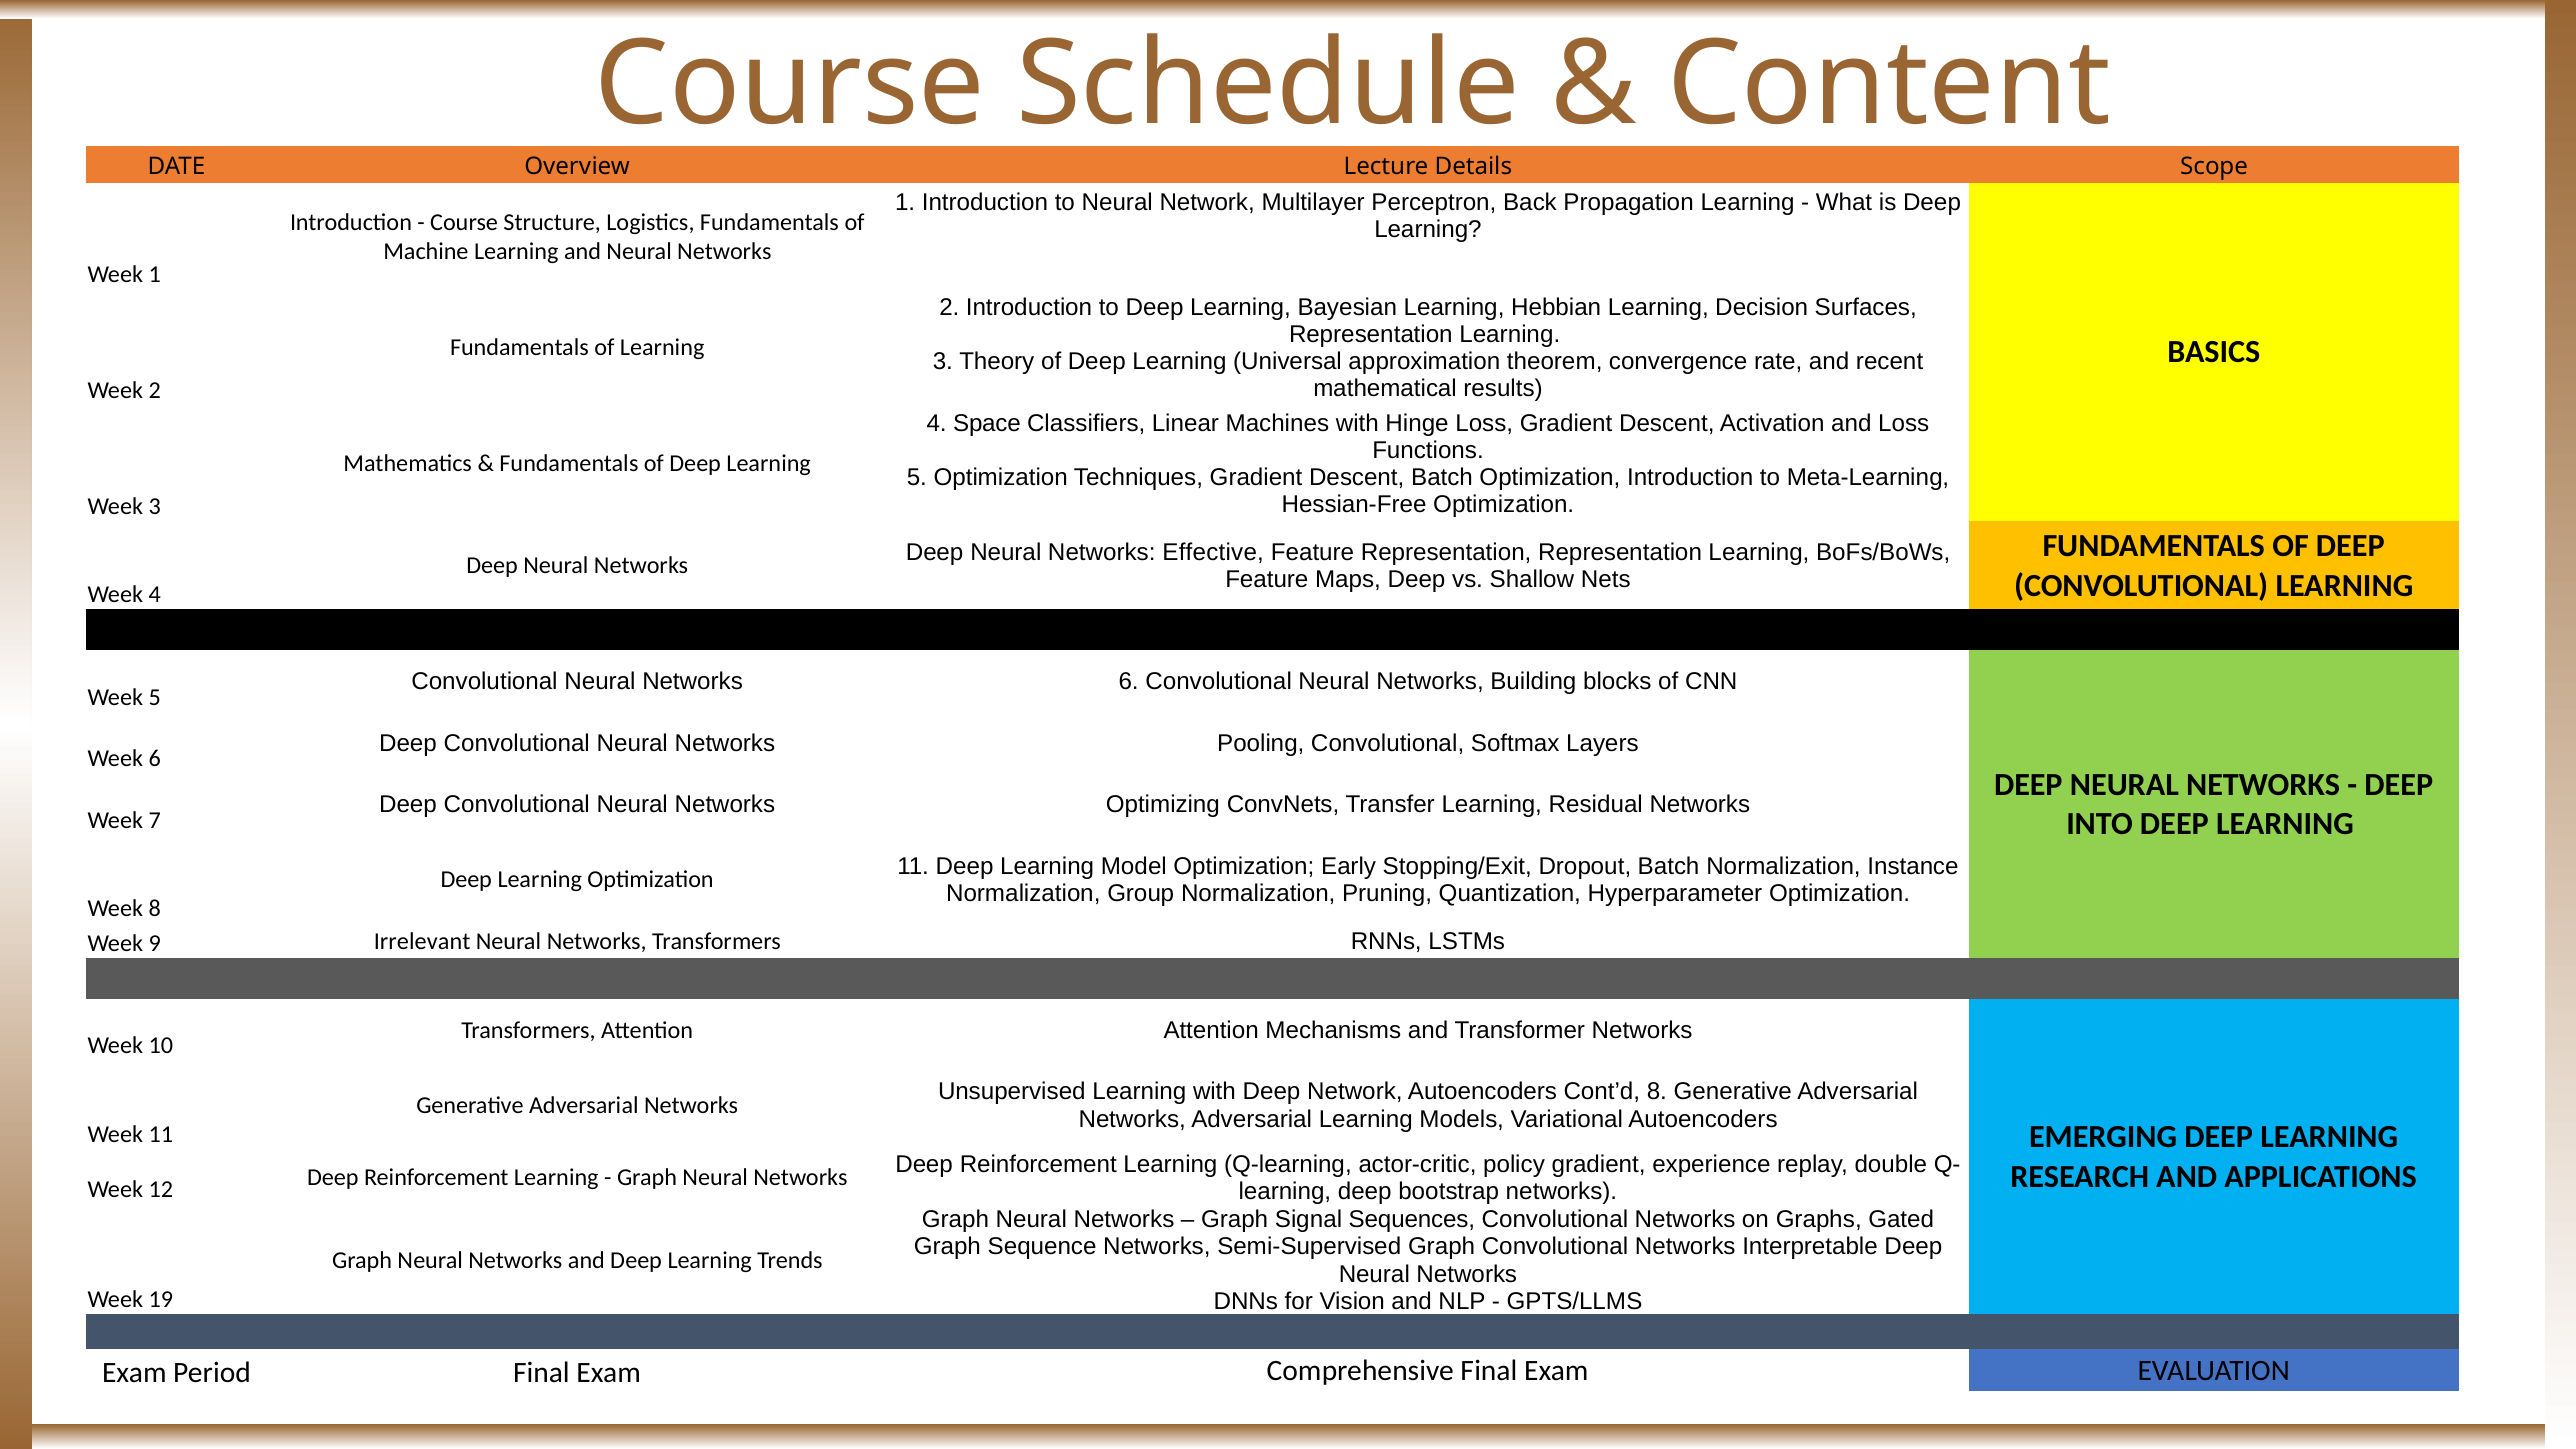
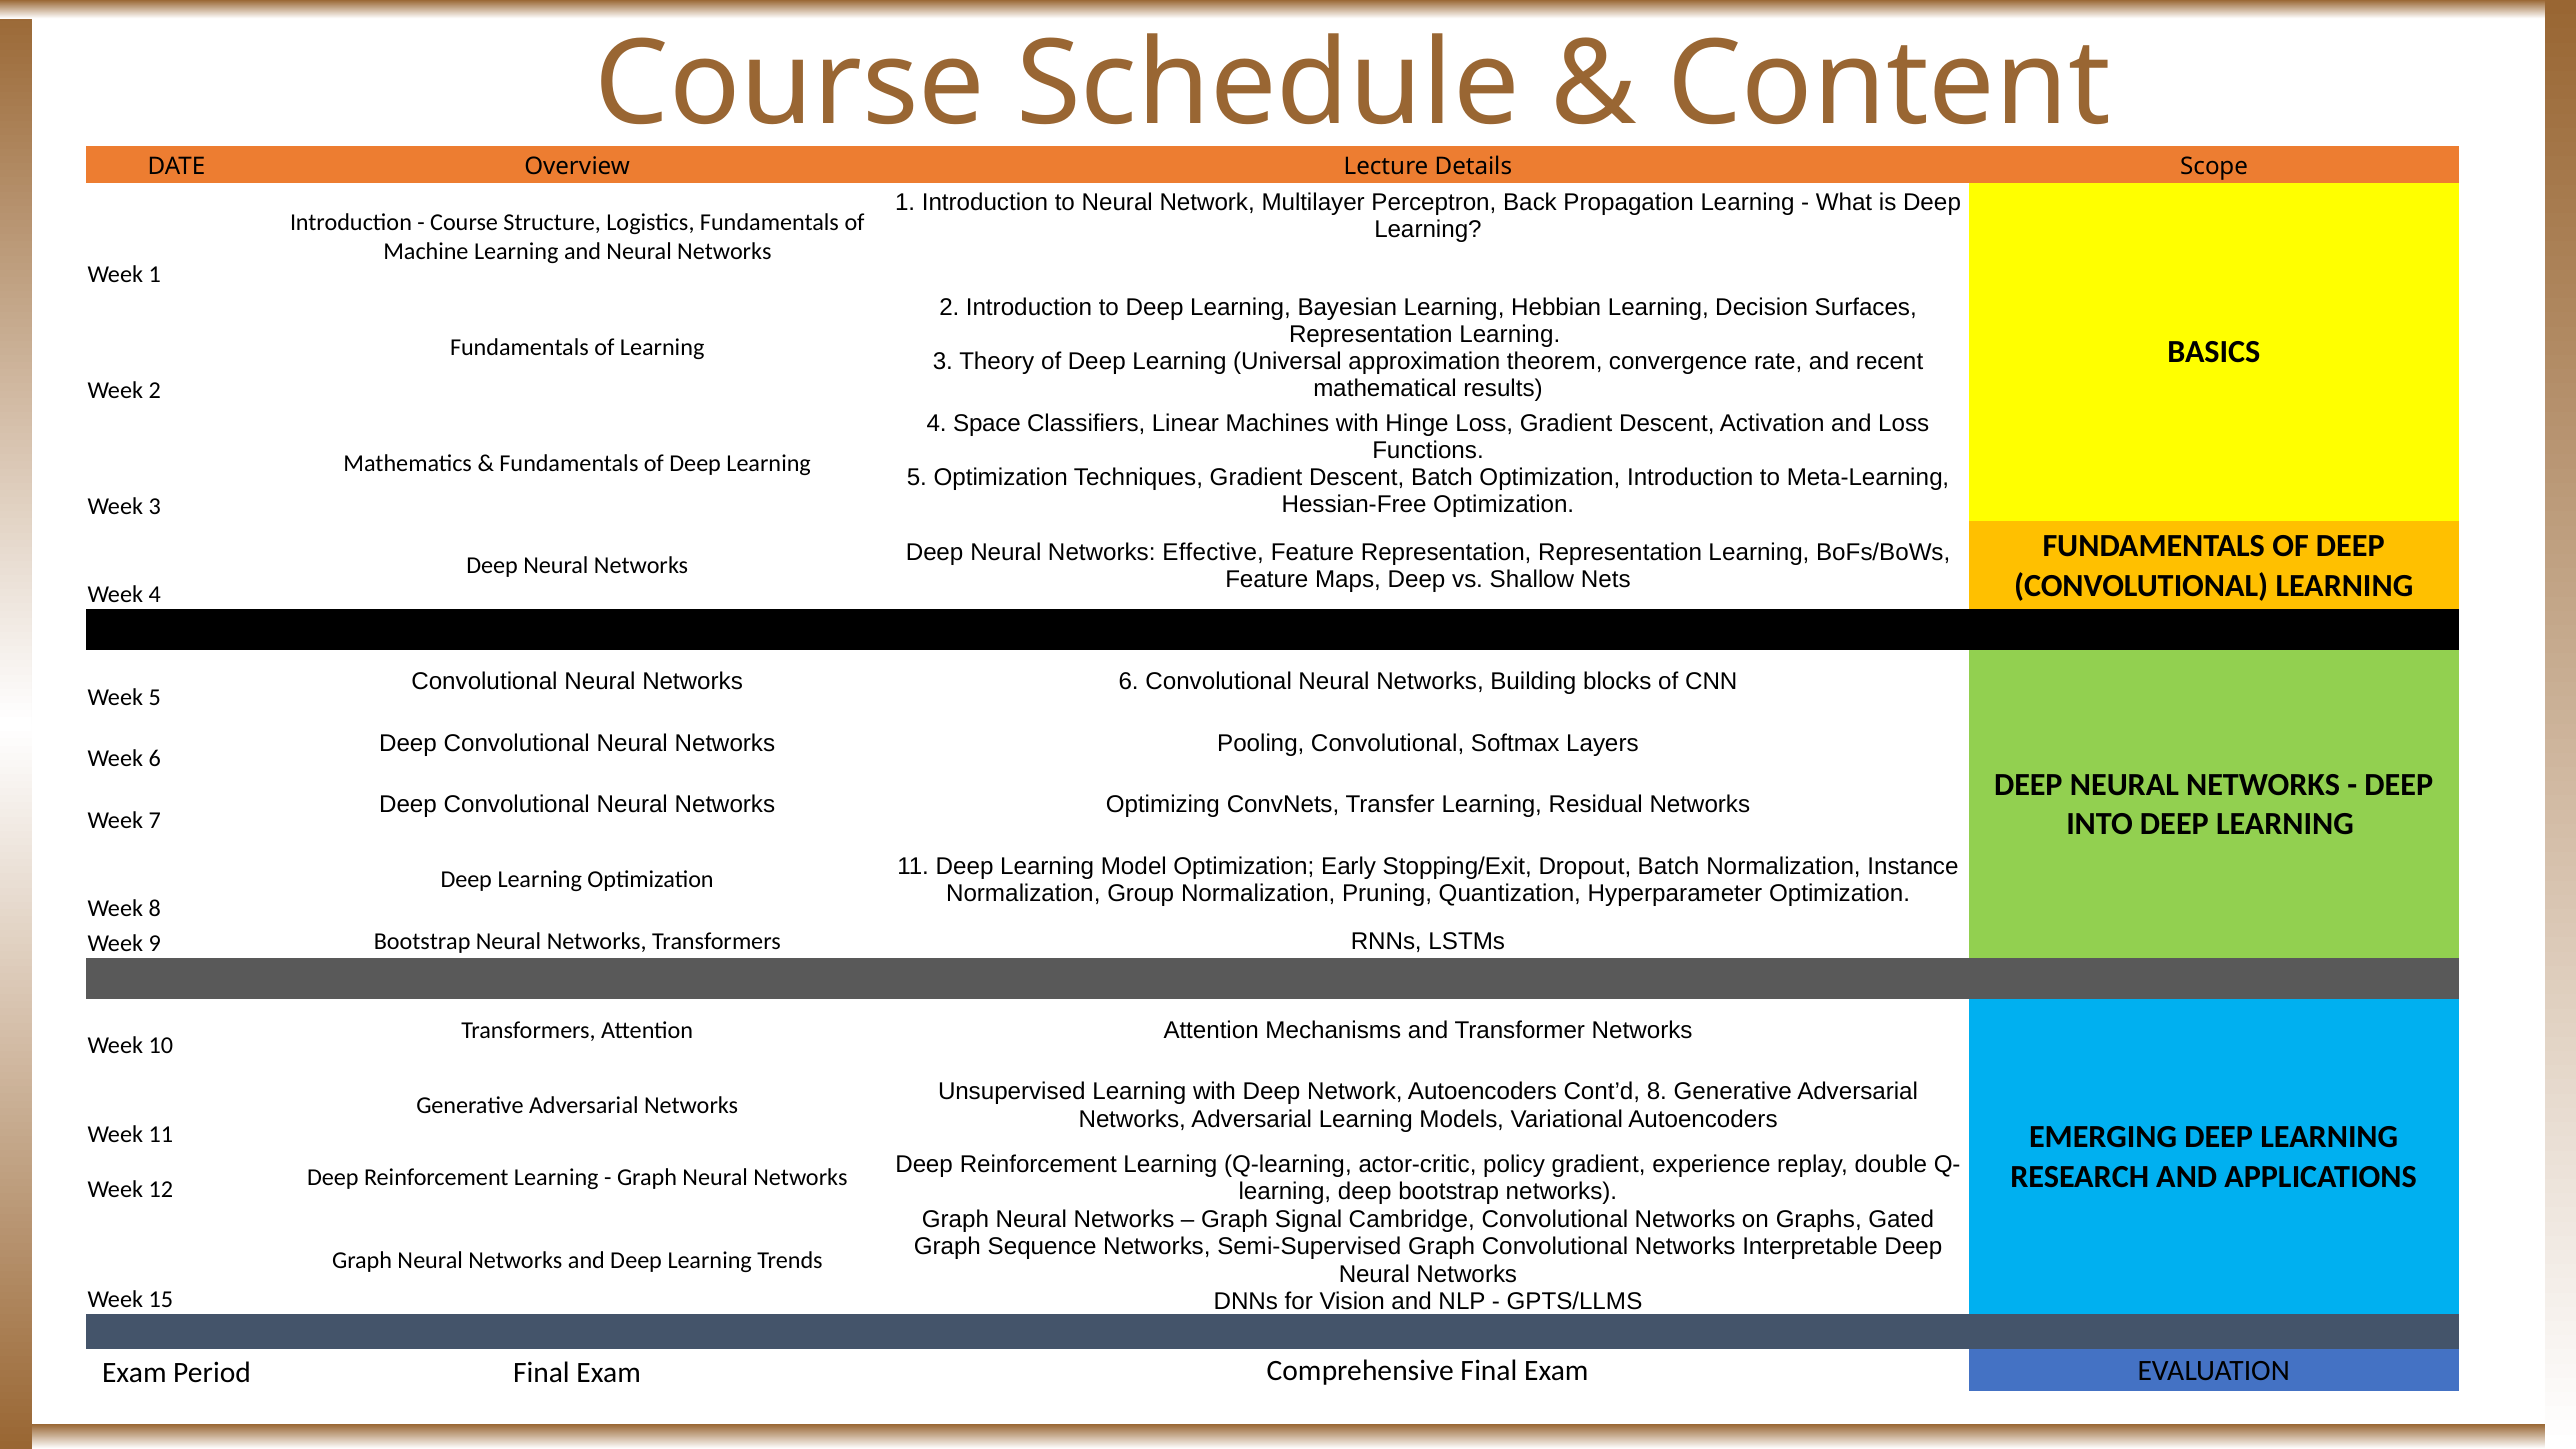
9 Irrelevant: Irrelevant -> Bootstrap (422, 941)
Sequences: Sequences -> Cambridge (1412, 1220)
19: 19 -> 15 (161, 1300)
